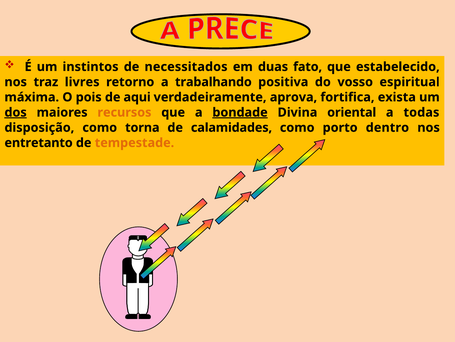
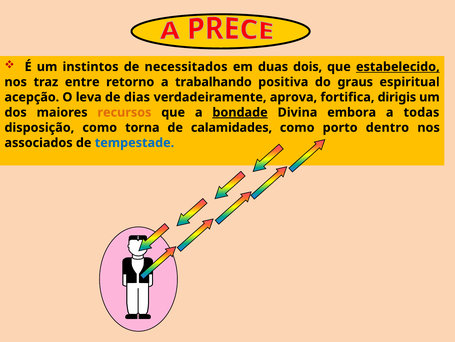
fato: fato -> dois (308, 67)
estabelecido underline: none -> present (398, 67)
livres: livres -> entre (82, 82)
vosso: vosso -> graus (355, 82)
máxima: máxima -> acepção (32, 97)
pois: pois -> leva (89, 97)
aqui: aqui -> dias (137, 97)
exista: exista -> dirigis (397, 97)
dos underline: present -> none (16, 112)
oriental: oriental -> embora (352, 112)
entretanto: entretanto -> associados (39, 143)
tempestade colour: orange -> blue (134, 143)
